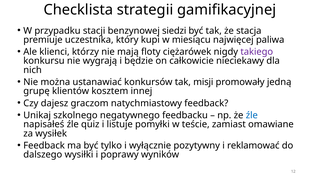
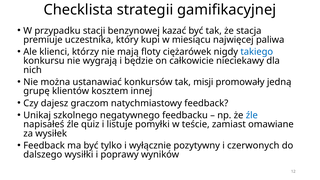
siedzi: siedzi -> kazać (174, 31)
takiego colour: purple -> blue (257, 52)
reklamować: reklamować -> czerwonych (253, 146)
